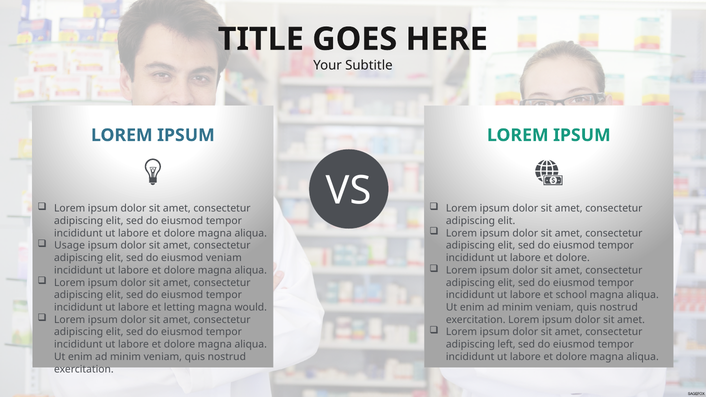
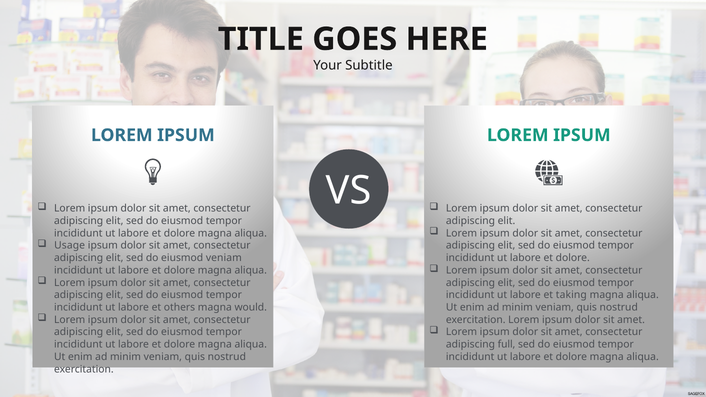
school: school -> taking (571, 295)
letting: letting -> others (179, 307)
left: left -> full (507, 345)
